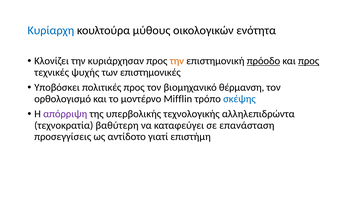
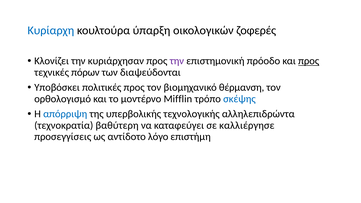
μύθους: μύθους -> ύπαρξη (152, 30)
ενότητα: ενότητα -> ζοφερές (256, 30)
την colour: orange -> purple (177, 61)
πρόοδο underline: present -> none (263, 61)
ψυχής: ψυχής -> πόρων (85, 72)
επιστημονικές: επιστημονικές -> διαψεύδονται (150, 72)
απόρριψη colour: purple -> blue (65, 114)
επανάσταση: επανάσταση -> καλλιέργησε (247, 125)
γιατί: γιατί -> λόγο (158, 137)
